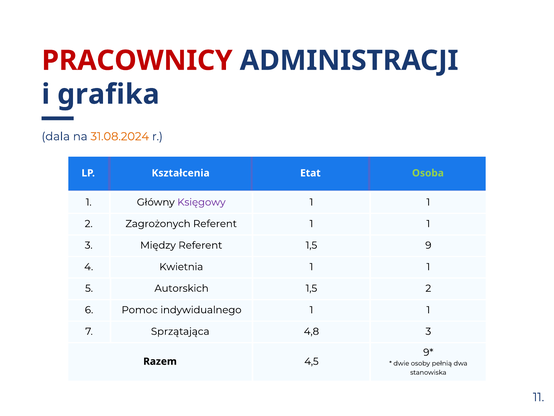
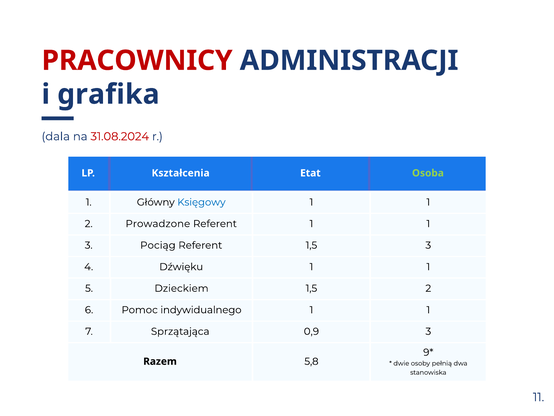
31.08.2024 colour: orange -> red (120, 136)
Księgowy colour: purple -> blue (201, 202)
Zagrożonych: Zagrożonych -> Prowadzone (158, 223)
Między: Między -> Pociąg (158, 245)
1,5 9: 9 -> 3 (428, 245)
Kwietnia: Kwietnia -> Dźwięku (181, 267)
Autorskich: Autorskich -> Dzieckiem (181, 288)
4,8: 4,8 -> 0,9 (311, 331)
4,5: 4,5 -> 5,8 (311, 361)
